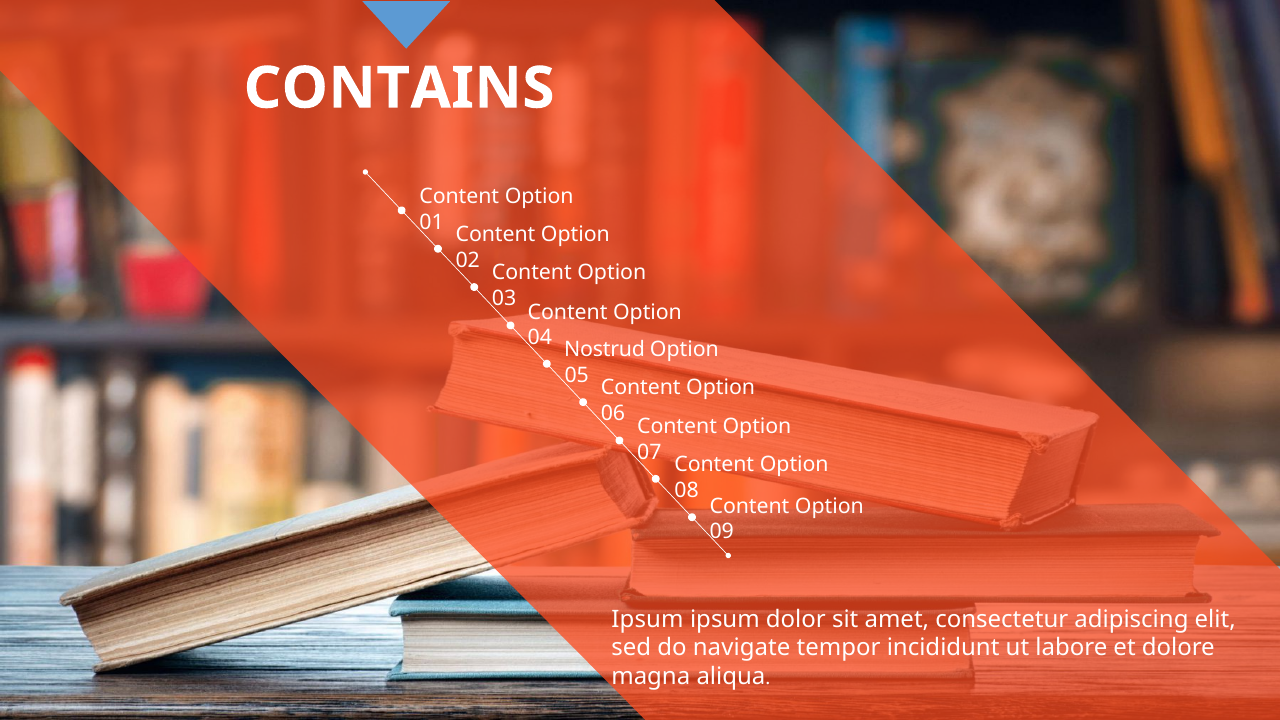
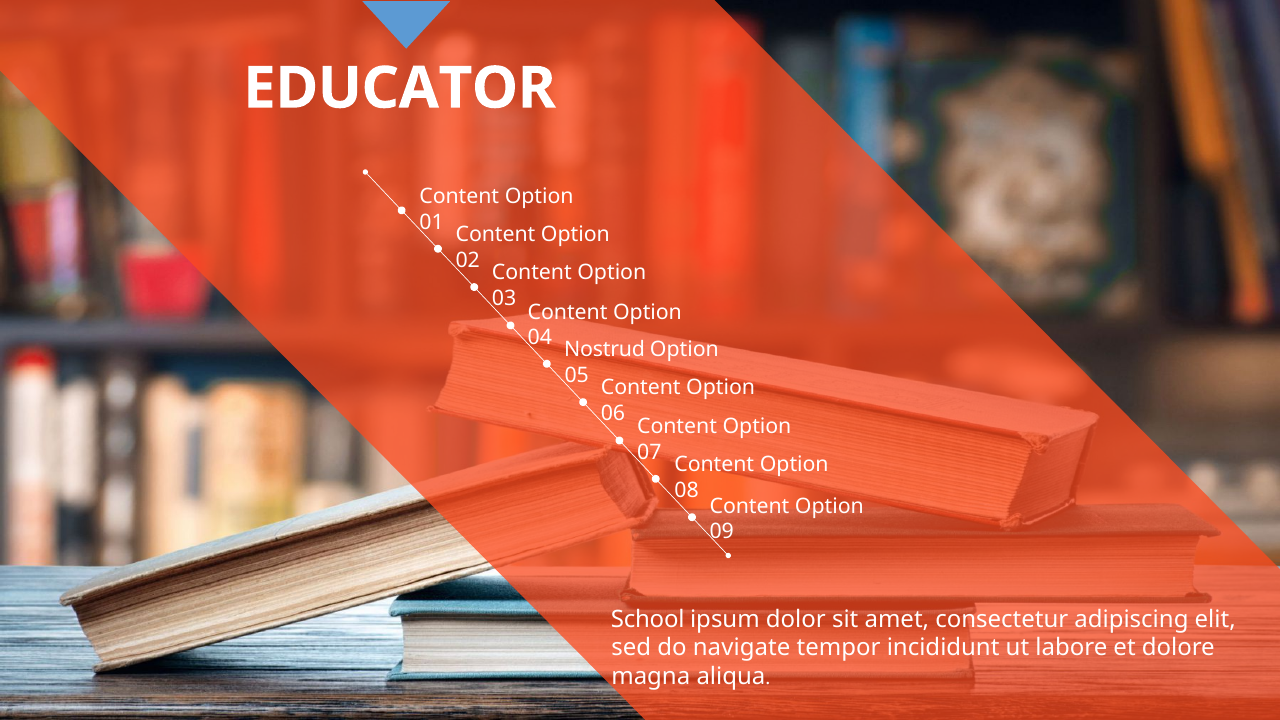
CONTAINS: CONTAINS -> EDUCATOR (400, 88)
Ipsum: Ipsum -> School (648, 619)
